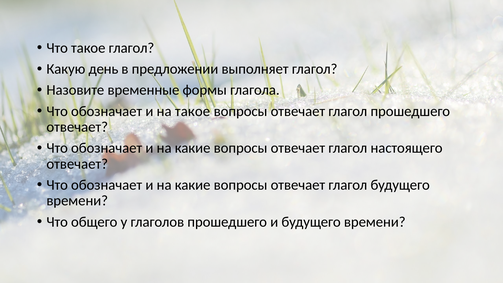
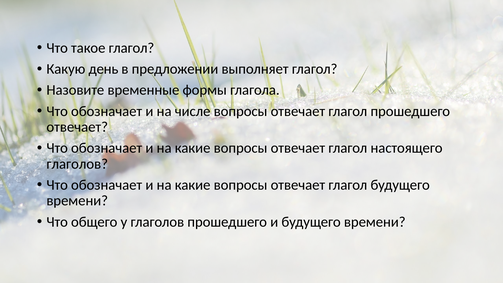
на такое: такое -> числе (193, 111)
отвечает: отвечает -> глаголов (77, 164)
